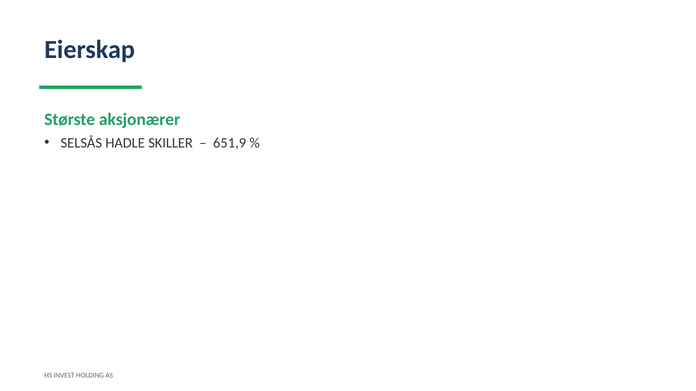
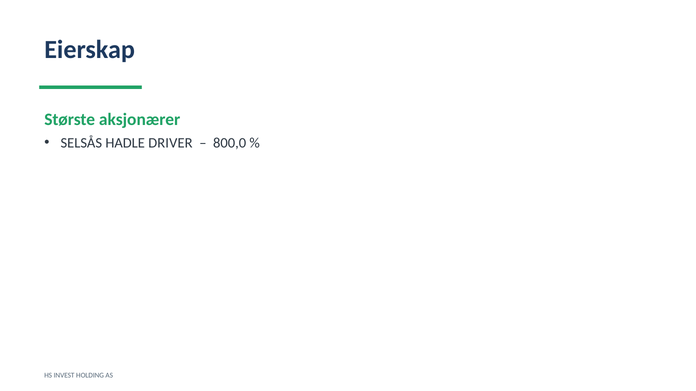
SKILLER: SKILLER -> DRIVER (170, 143)
651,9: 651,9 -> 800,0 (230, 143)
